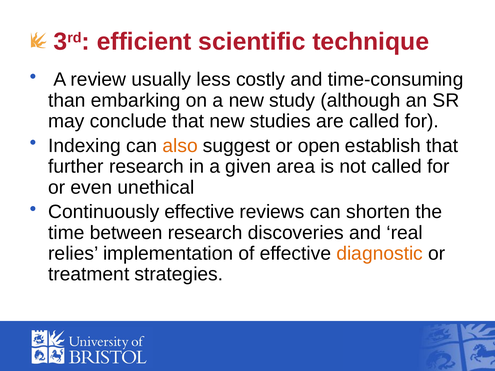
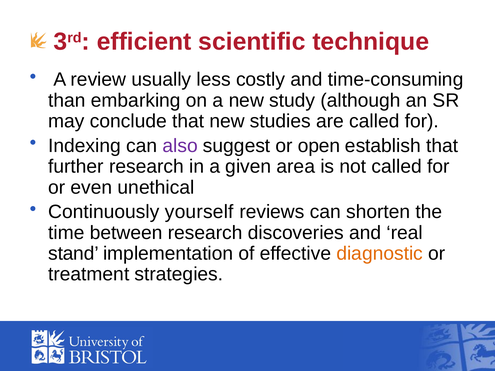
also colour: orange -> purple (180, 146)
Continuously effective: effective -> yourself (199, 212)
relies: relies -> stand (73, 254)
